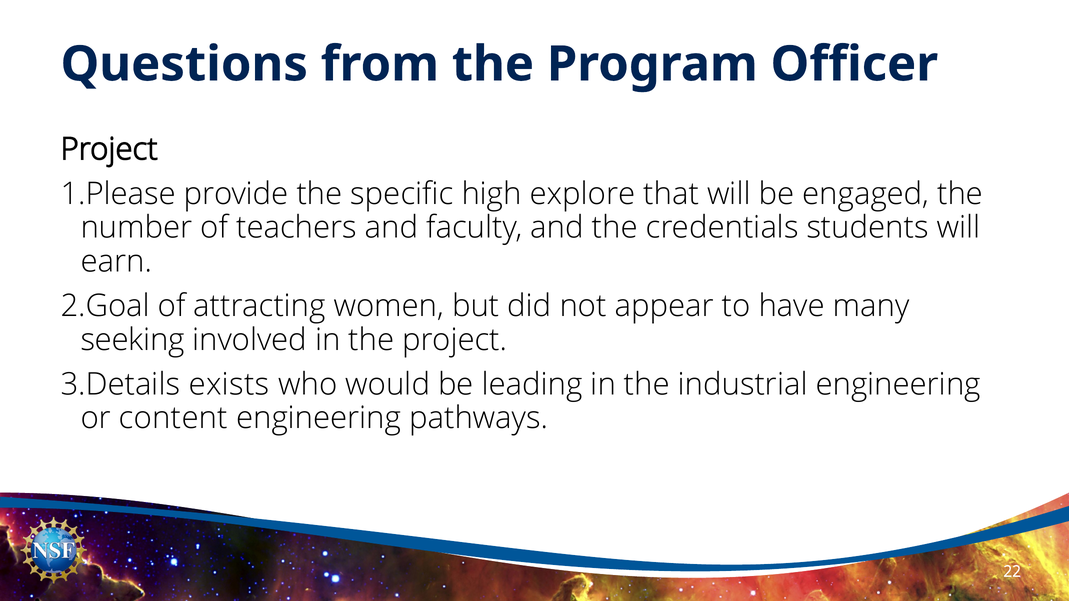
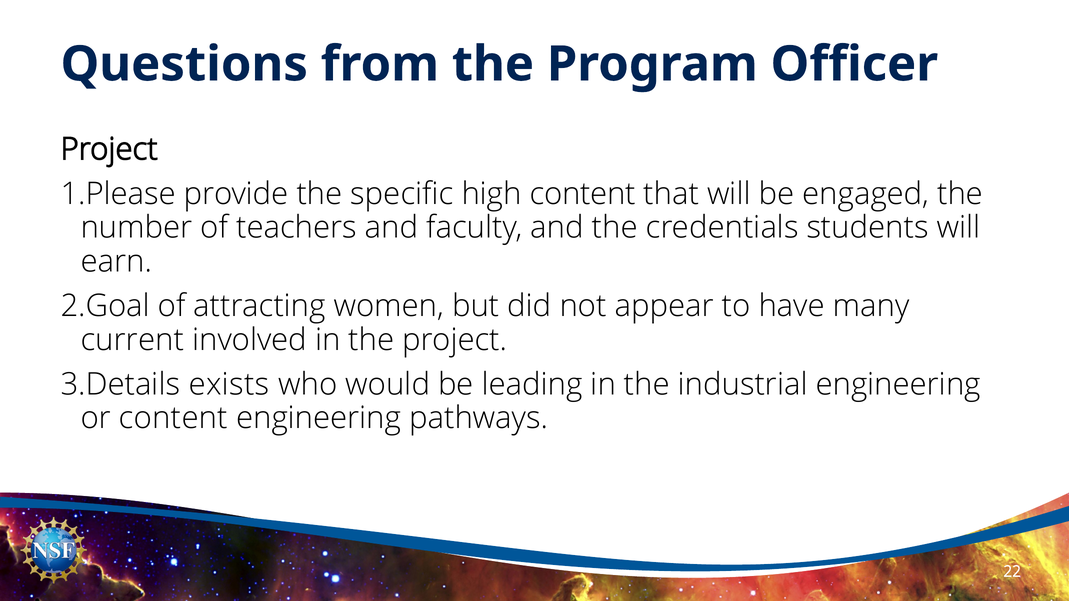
high explore: explore -> content (583, 194)
seeking: seeking -> current (132, 340)
